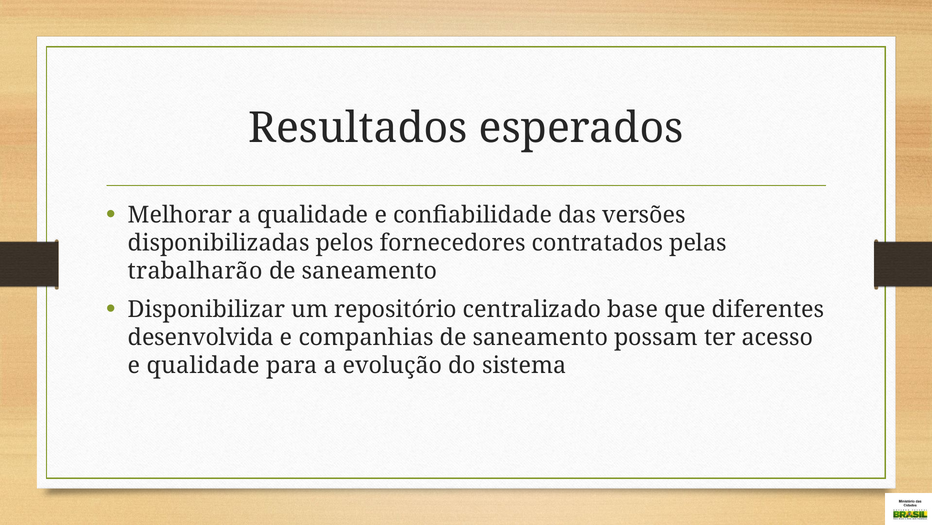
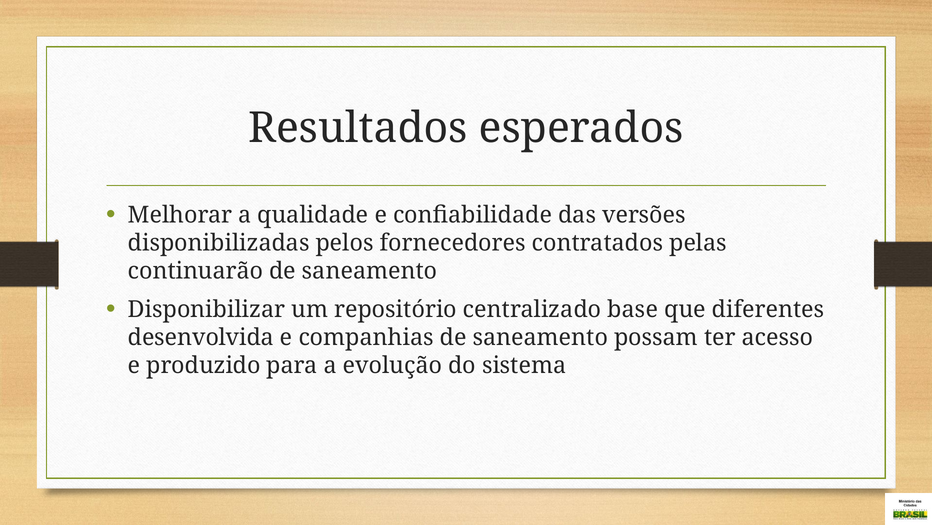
trabalharão: trabalharão -> continuarão (195, 271)
e qualidade: qualidade -> produzido (203, 365)
